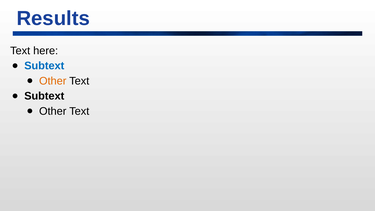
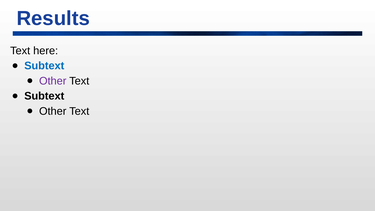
Other colour: orange -> purple (53, 81)
